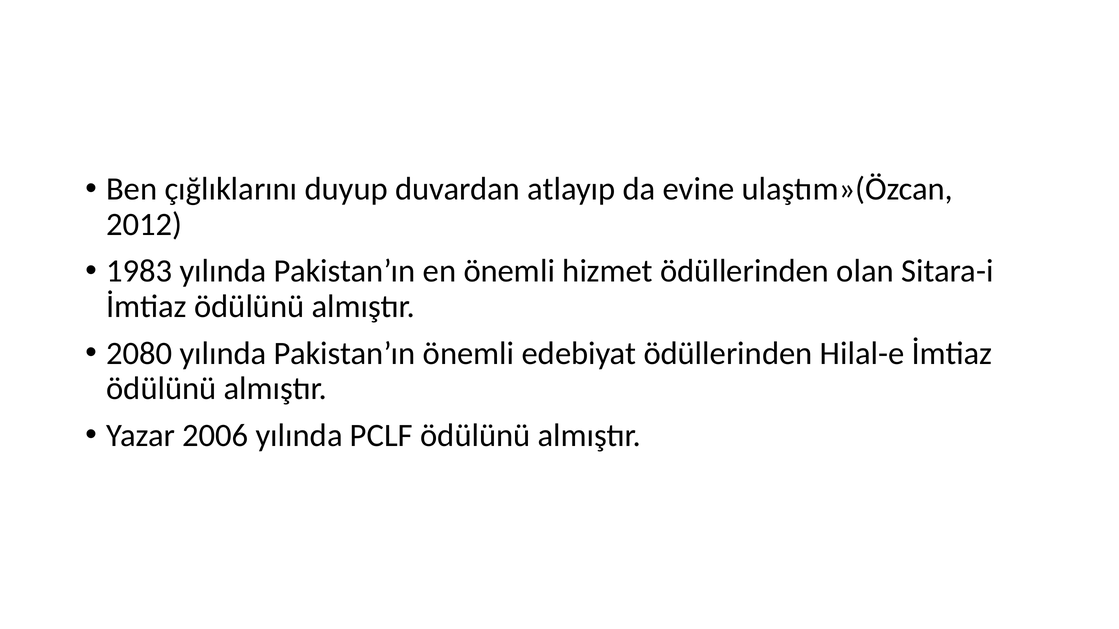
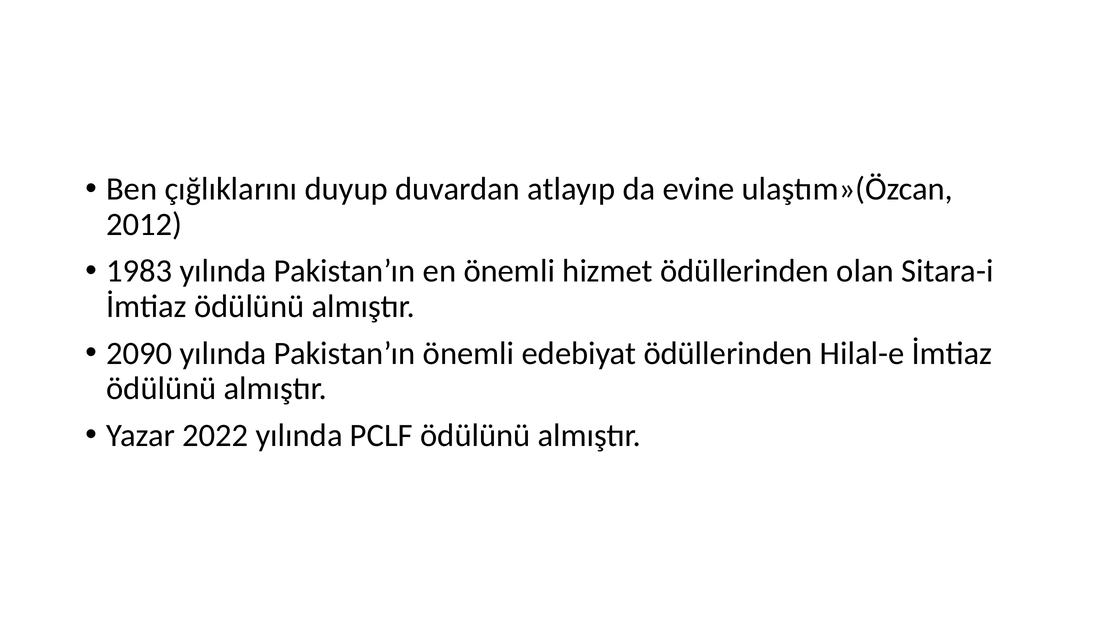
2080: 2080 -> 2090 (139, 354)
2006: 2006 -> 2022 (215, 436)
